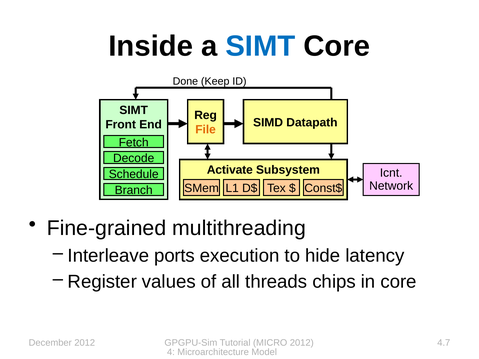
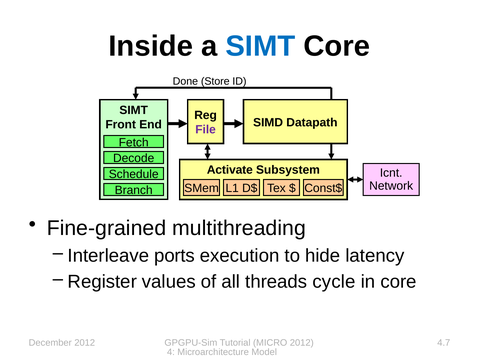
Keep: Keep -> Store (215, 81)
File colour: orange -> purple (206, 130)
chips: chips -> cycle (334, 282)
